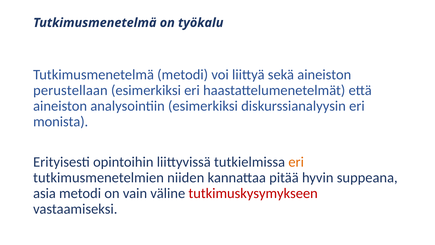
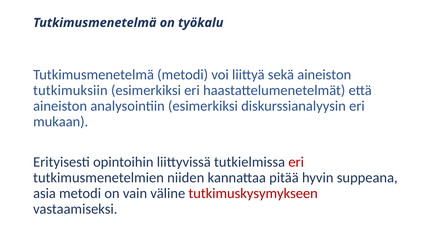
perustellaan: perustellaan -> tutkimuksiin (70, 90)
monista: monista -> mukaan (61, 122)
eri colour: orange -> red (296, 162)
